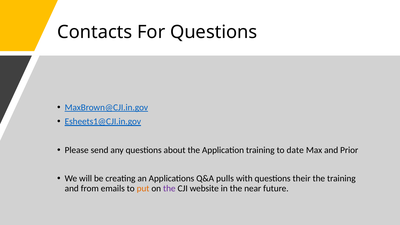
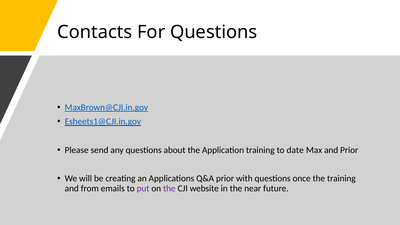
Q&A pulls: pulls -> prior (225, 178)
their: their -> once (302, 178)
put colour: orange -> purple (143, 188)
